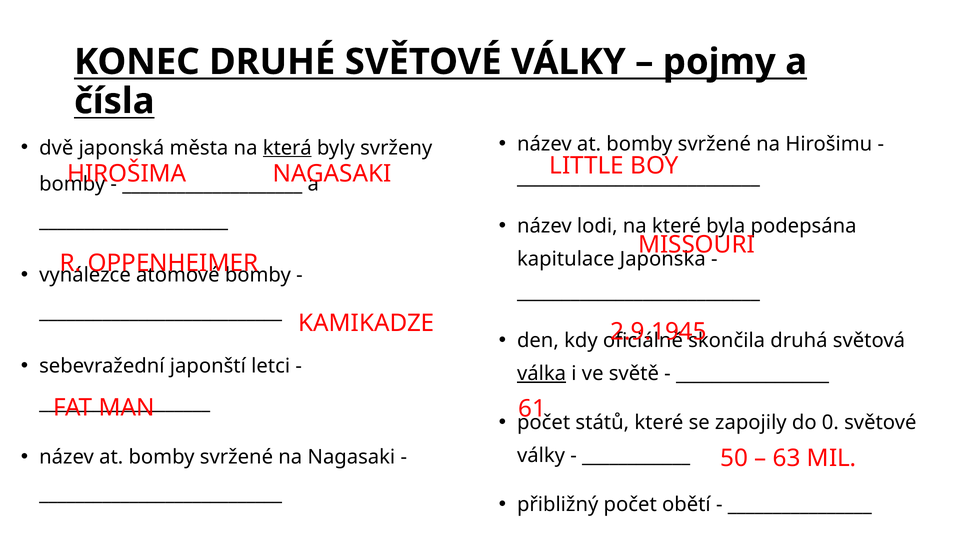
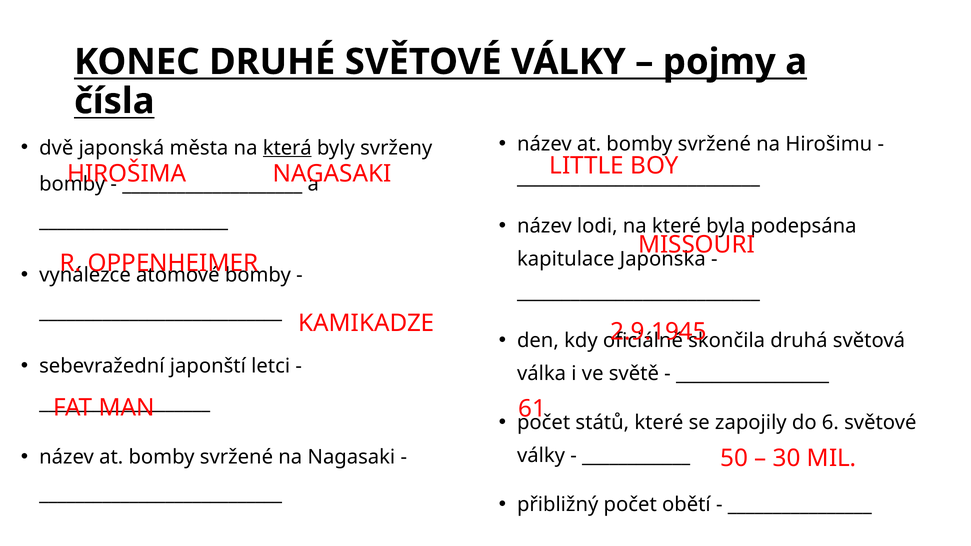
válka underline: present -> none (542, 374)
0: 0 -> 6 (830, 423)
63: 63 -> 30 (787, 458)
